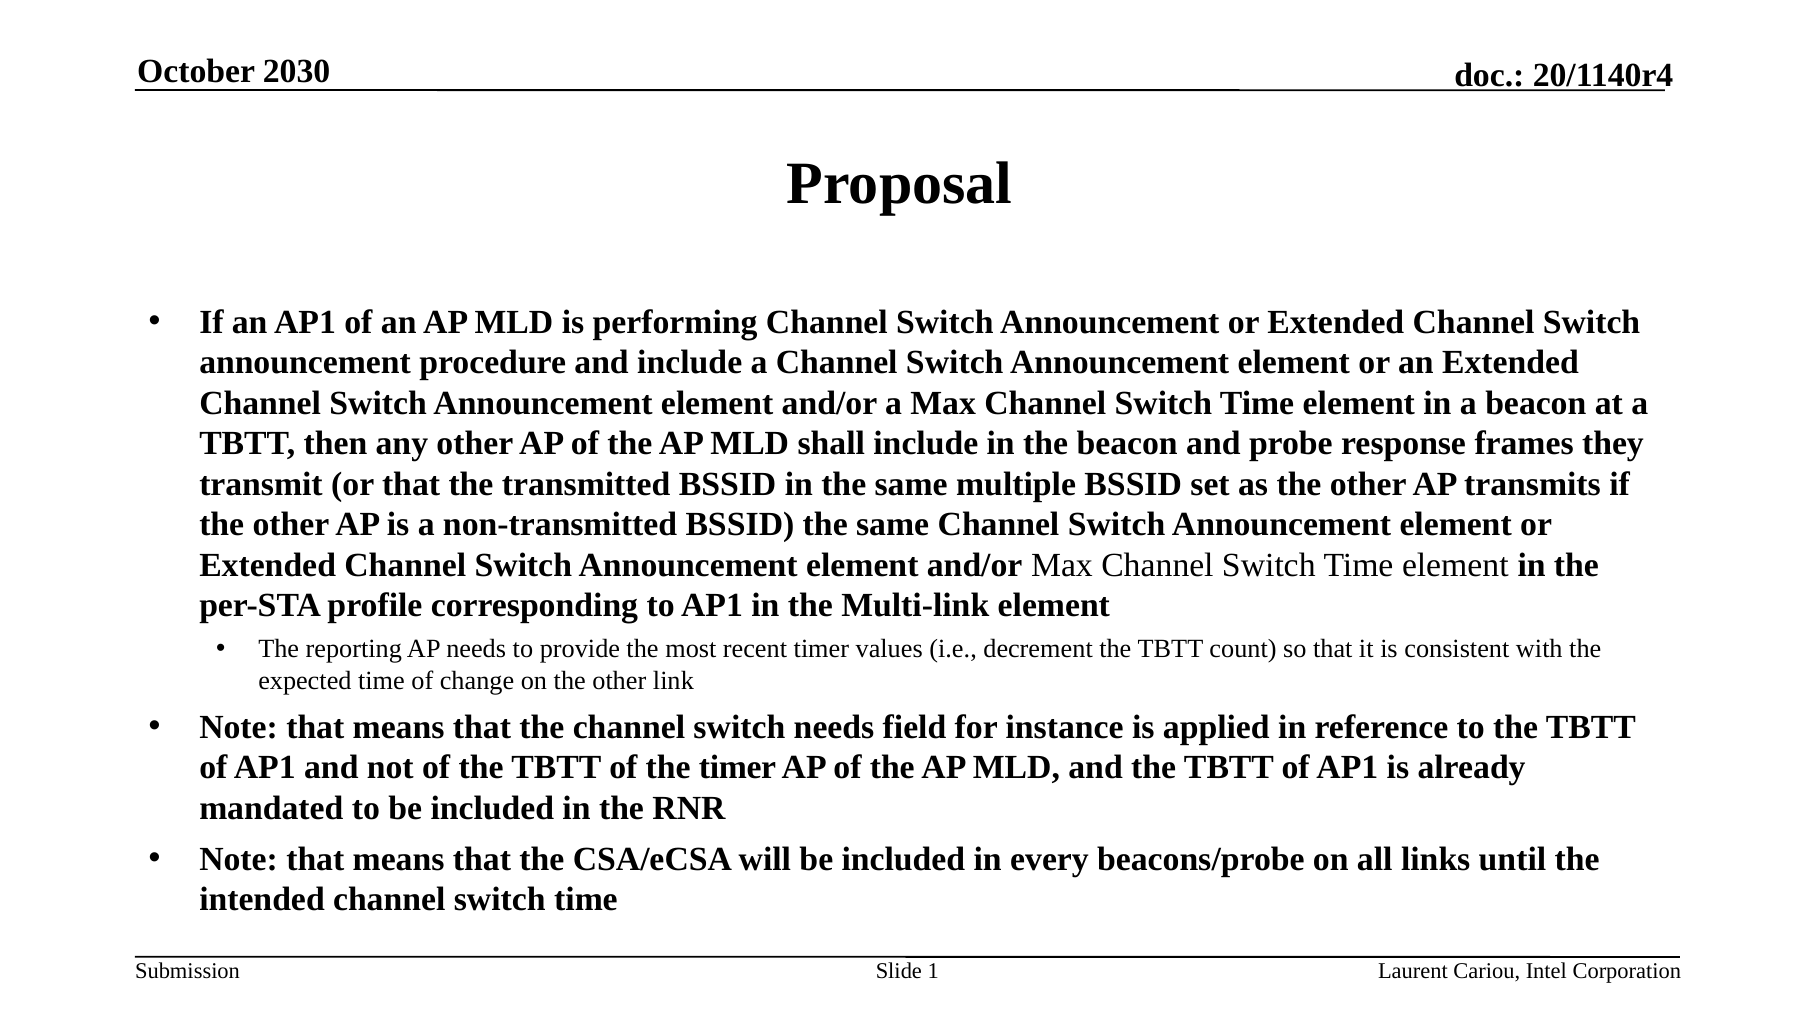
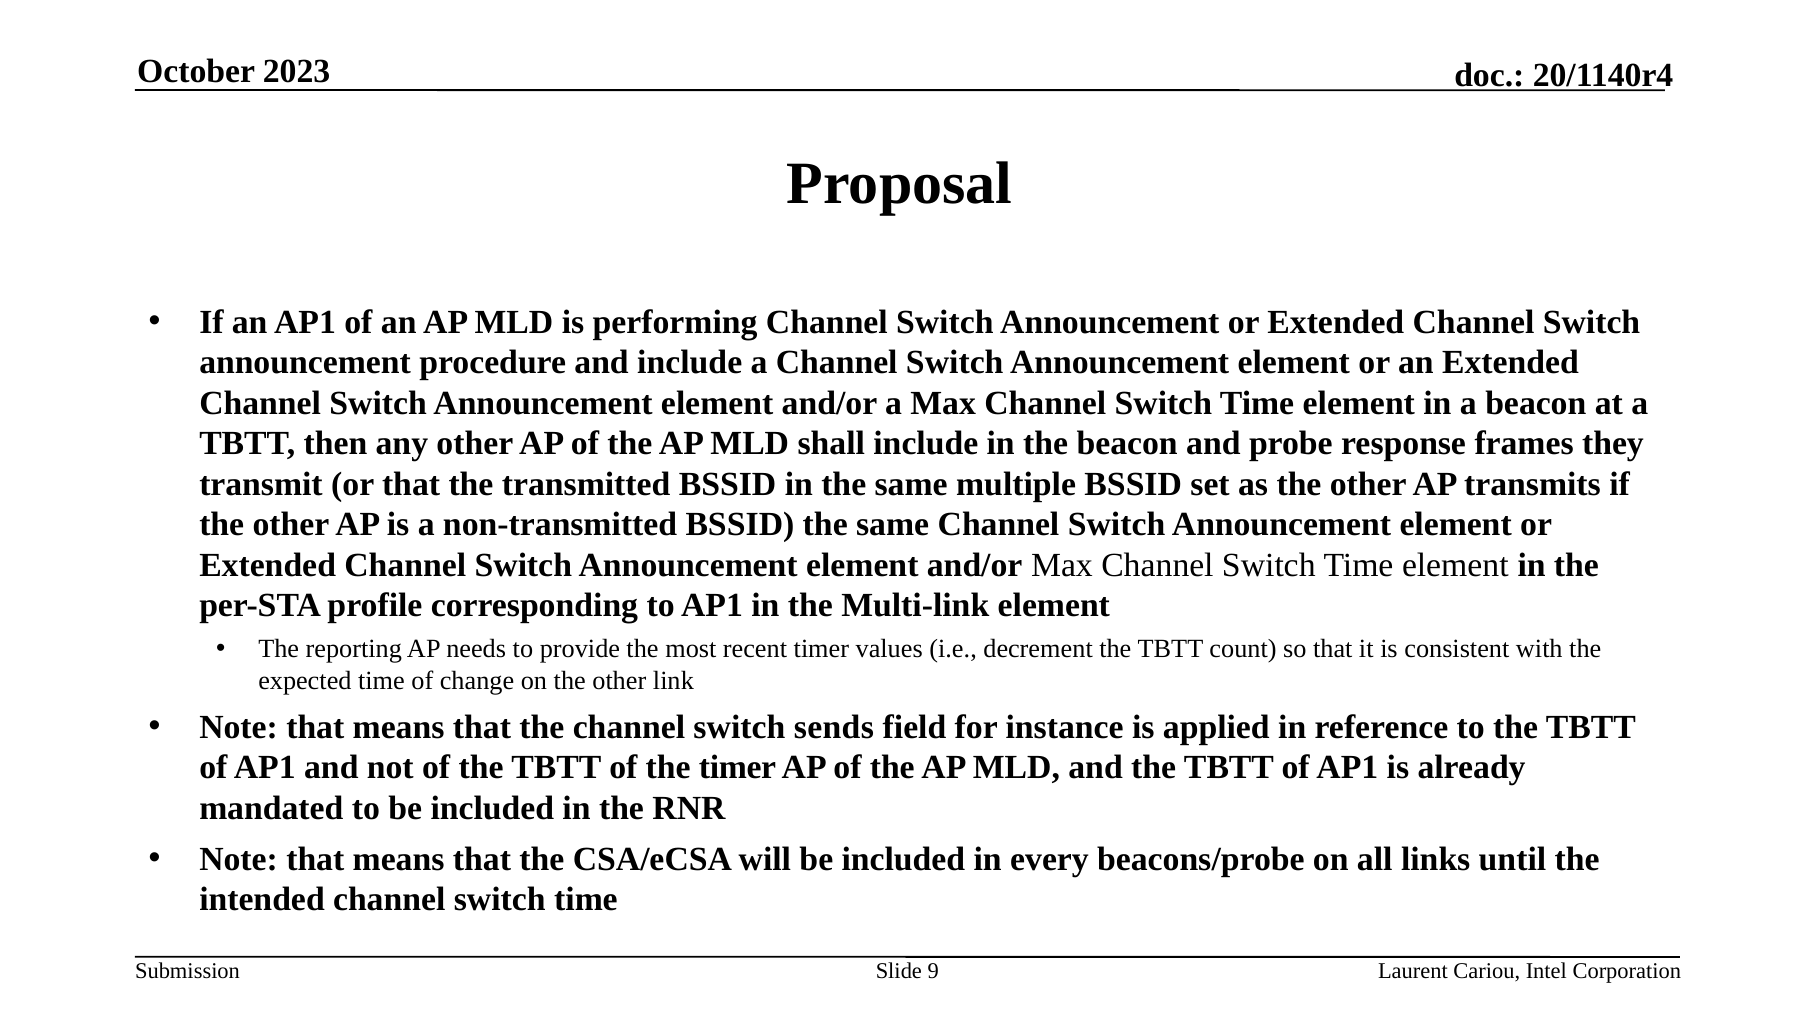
2030: 2030 -> 2023 (297, 72)
switch needs: needs -> sends (834, 727)
1: 1 -> 9 (933, 971)
